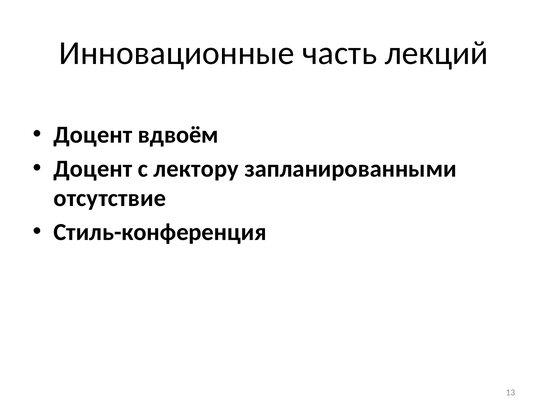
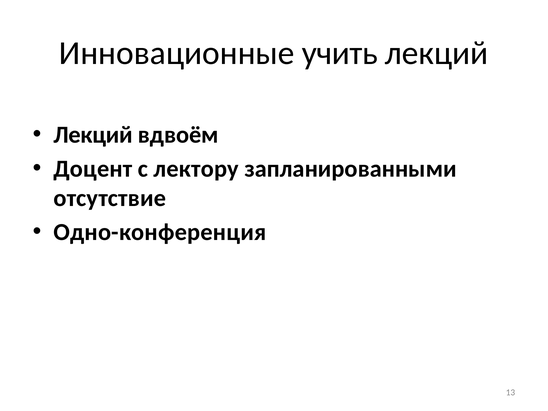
часть: часть -> учить (340, 53)
Доцент: Доцент -> Лекций (93, 135)
Стиль-конференция: Стиль-конференция -> Одно-конференция (160, 232)
